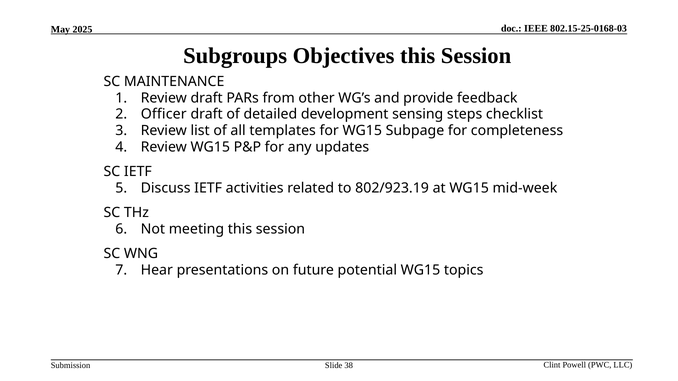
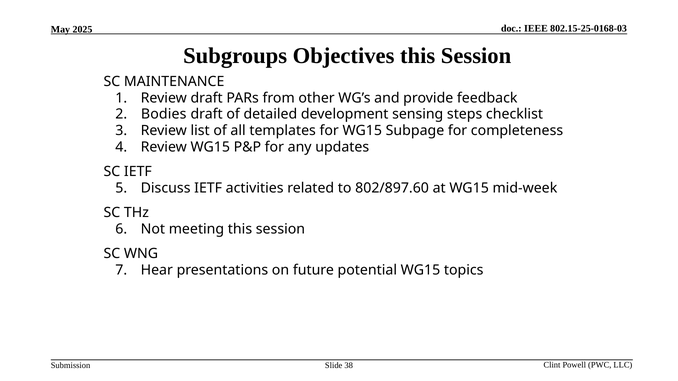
Officer: Officer -> Bodies (164, 114)
802/923.19: 802/923.19 -> 802/897.60 (392, 188)
